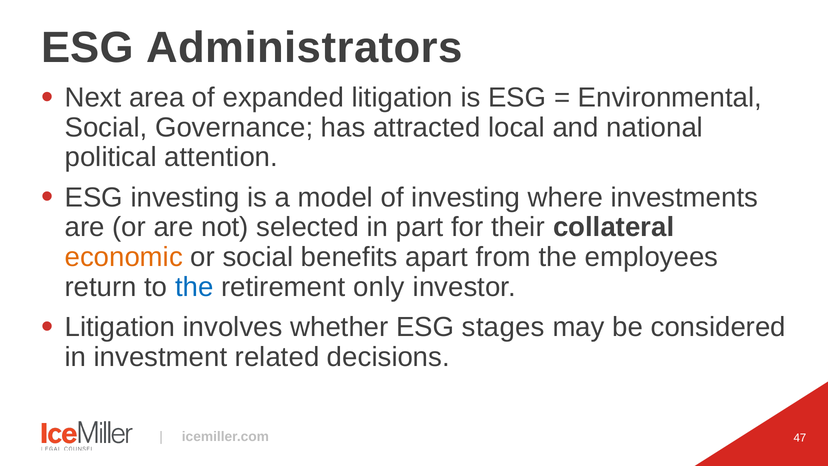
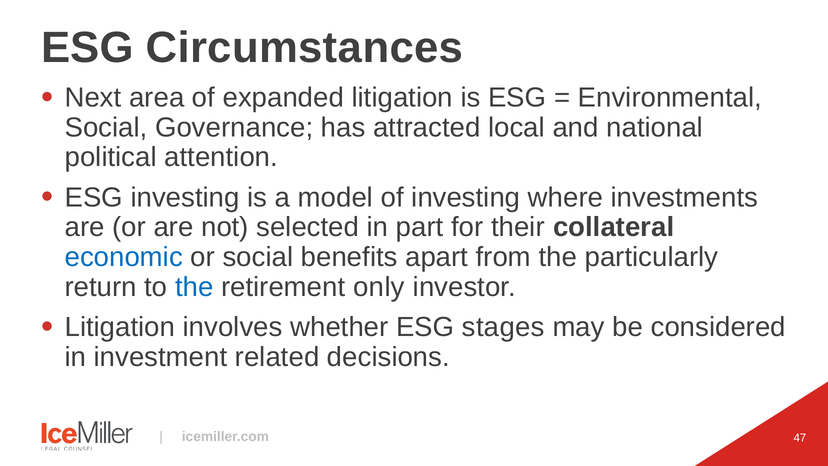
Administrators: Administrators -> Circumstances (304, 48)
economic colour: orange -> blue (124, 257)
employees: employees -> particularly (651, 257)
